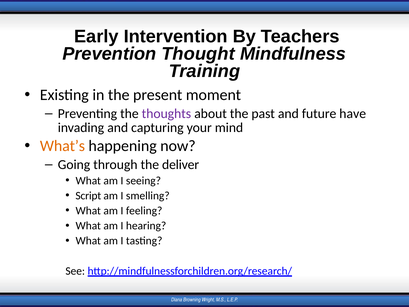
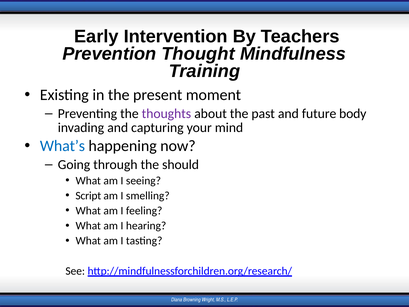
have: have -> body (353, 114)
What’s colour: orange -> blue (62, 146)
deliver: deliver -> should (181, 164)
